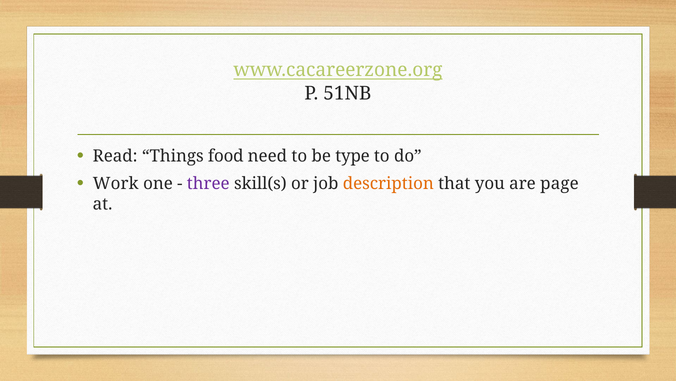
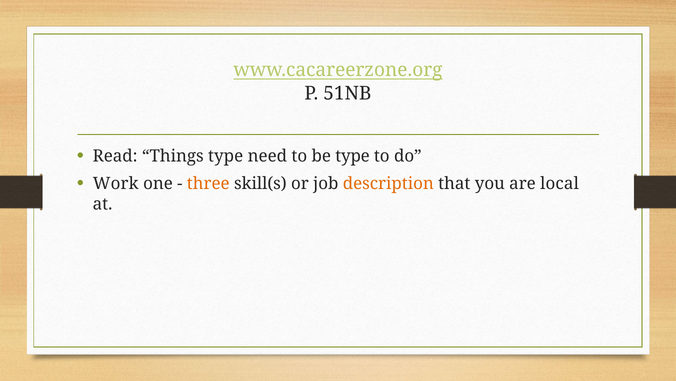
Things food: food -> type (226, 156)
three colour: purple -> orange (208, 184)
page: page -> local (560, 184)
